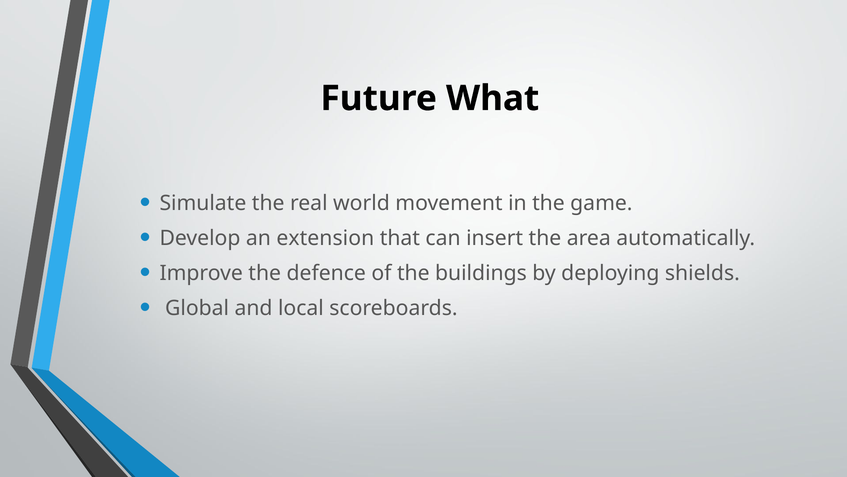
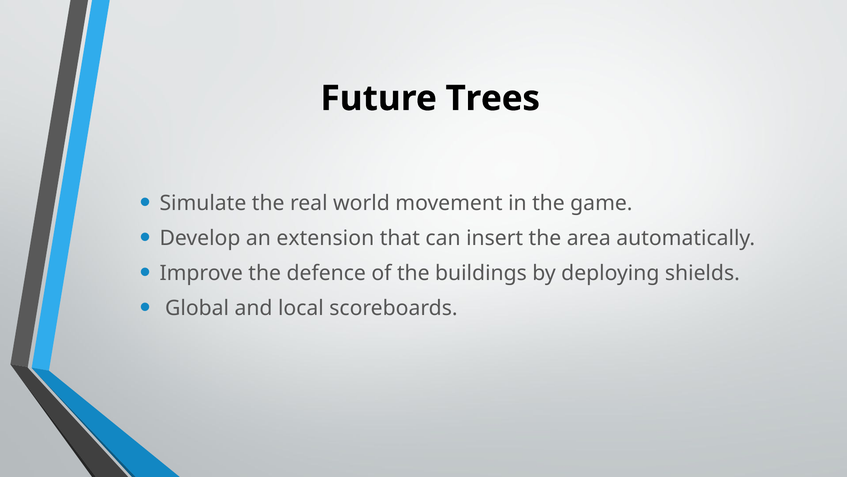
What: What -> Trees (493, 98)
